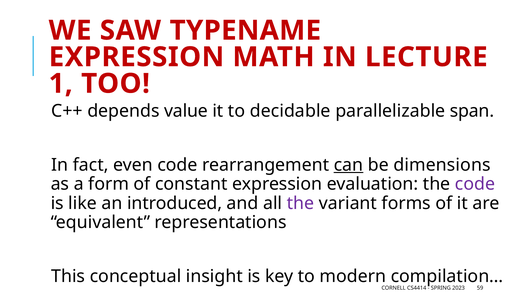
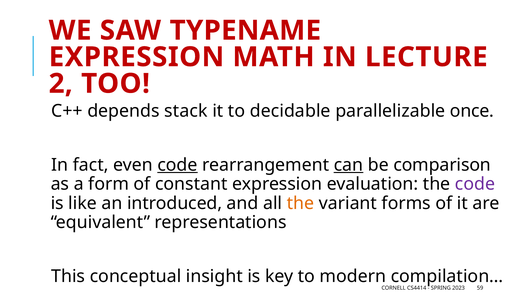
1: 1 -> 2 (61, 84)
value: value -> stack (186, 111)
span: span -> once (472, 111)
code underline: none -> present (177, 165)
dimensions: dimensions -> comparison (442, 165)
the colour: purple -> orange (300, 203)
